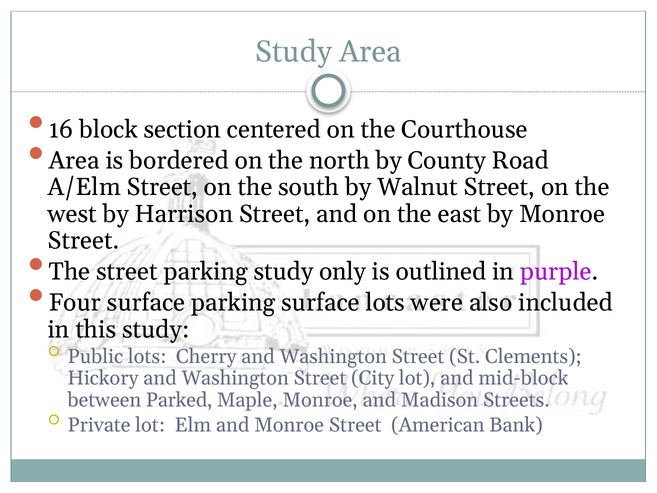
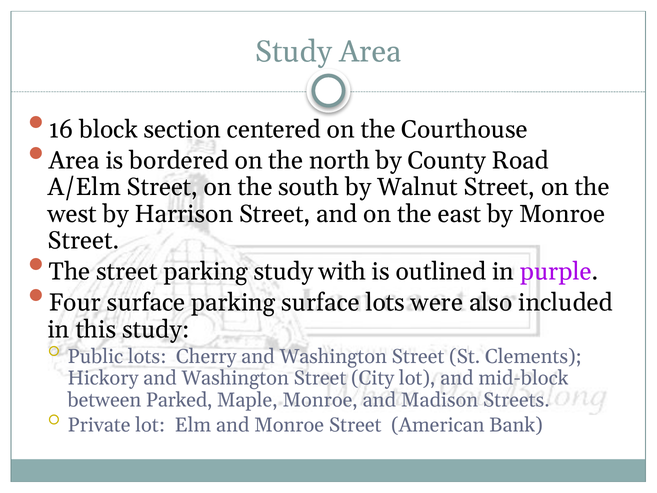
only: only -> with (343, 272)
